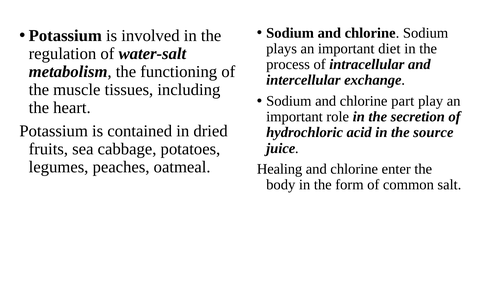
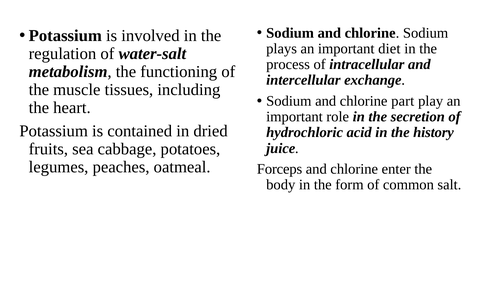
source: source -> history (434, 133)
Healing: Healing -> Forceps (280, 169)
